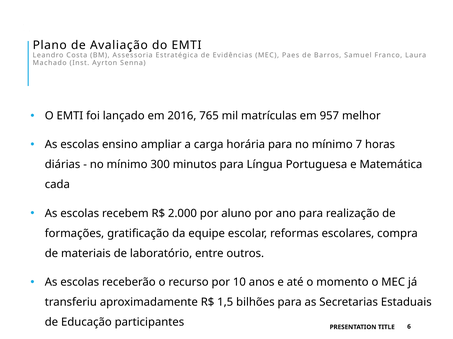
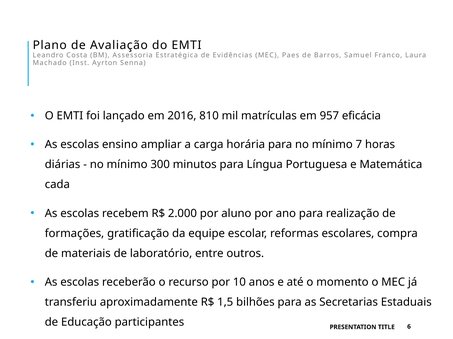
765: 765 -> 810 (209, 116)
melhor: melhor -> eficácia (361, 116)
